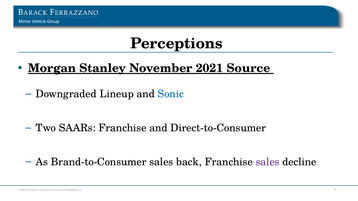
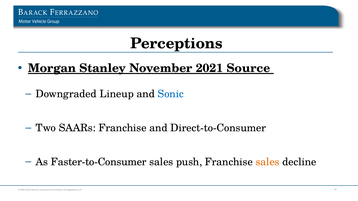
Brand-to-Consumer: Brand-to-Consumer -> Faster-to-Consumer (99, 162)
back: back -> push (189, 162)
sales colour: purple -> orange (268, 162)
